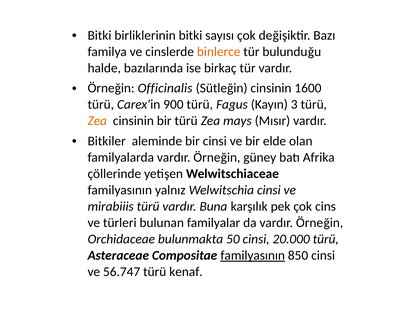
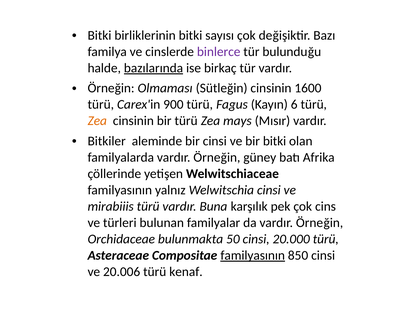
binlerce colour: orange -> purple (219, 52)
bazılarında underline: none -> present (154, 68)
Officinalis: Officinalis -> Olmaması (165, 88)
3: 3 -> 6 (294, 104)
bir elde: elde -> bitki (275, 141)
56.747: 56.747 -> 20.006 (122, 272)
